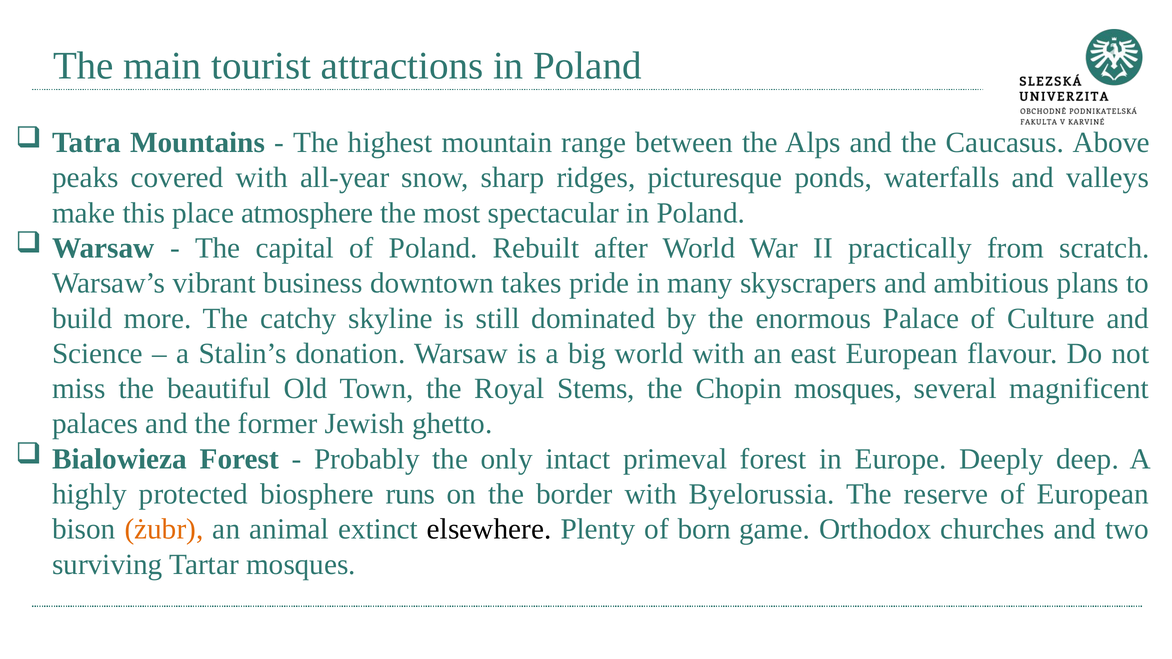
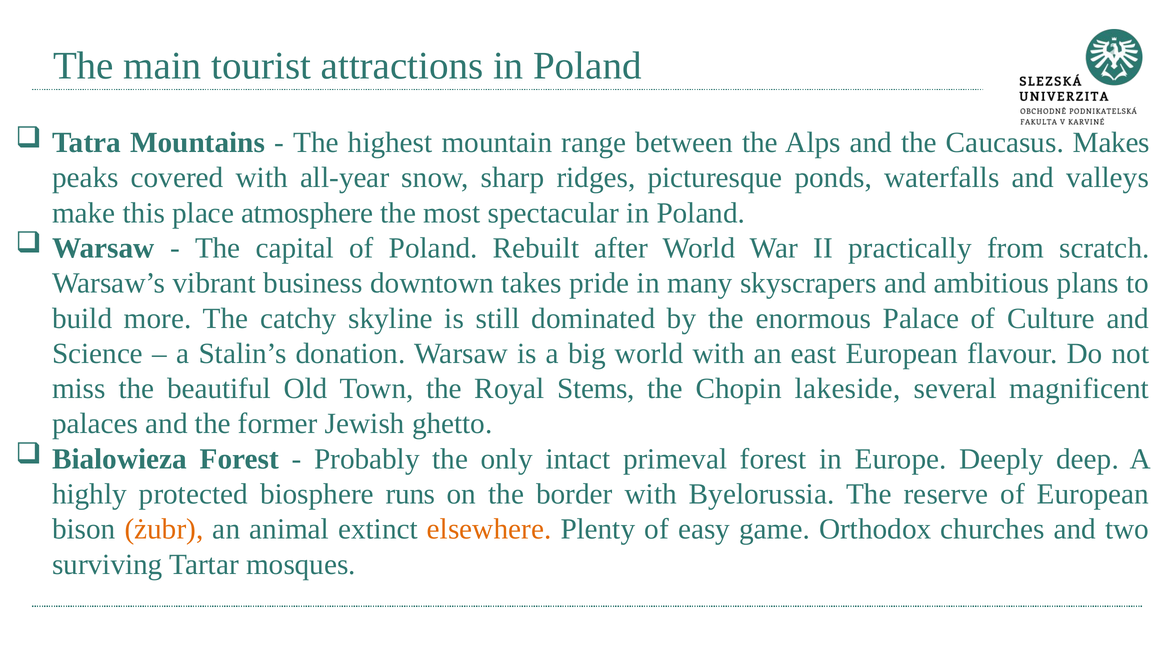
Above: Above -> Makes (1111, 143)
Chopin mosques: mosques -> lakeside (848, 389)
elsewhere colour: black -> orange (489, 529)
born: born -> easy (704, 529)
